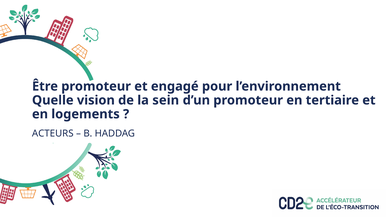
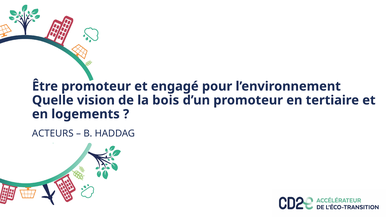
sein: sein -> bois (166, 100)
